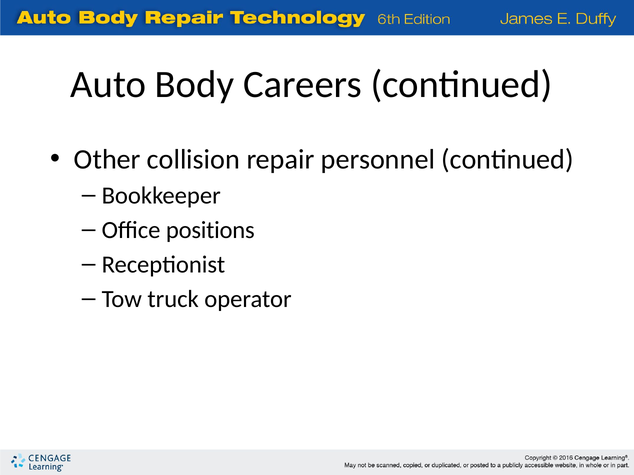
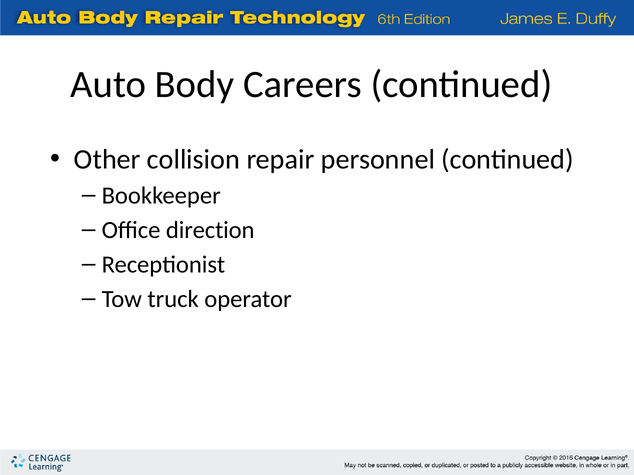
positions: positions -> direction (210, 230)
